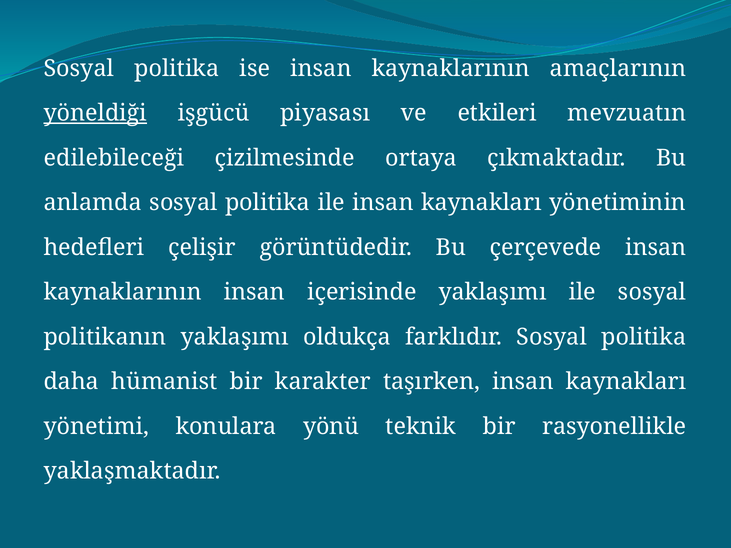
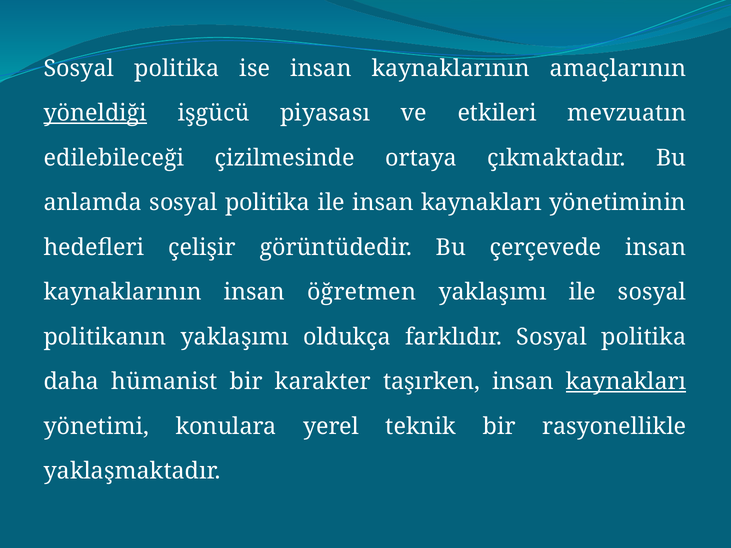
içerisinde: içerisinde -> öğretmen (362, 292)
kaynakları underline: none -> present (626, 382)
yönü: yönü -> yerel (331, 427)
